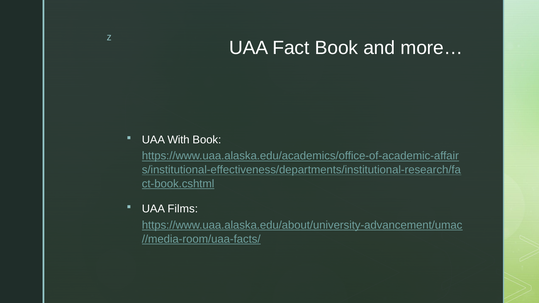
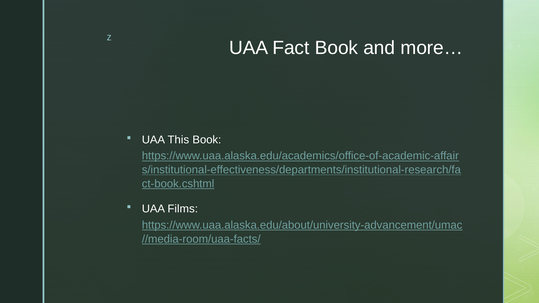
With: With -> This (178, 140)
